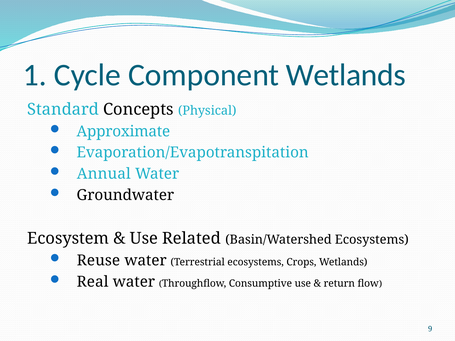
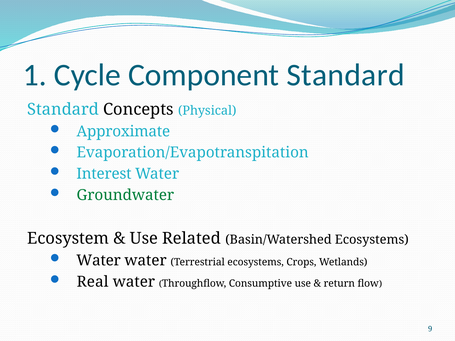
Component Wetlands: Wetlands -> Standard (346, 75)
Annual: Annual -> Interest (104, 174)
Groundwater colour: black -> green (125, 195)
Reuse: Reuse -> Water (99, 261)
